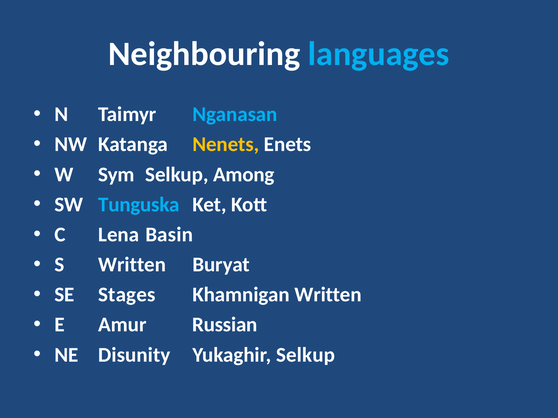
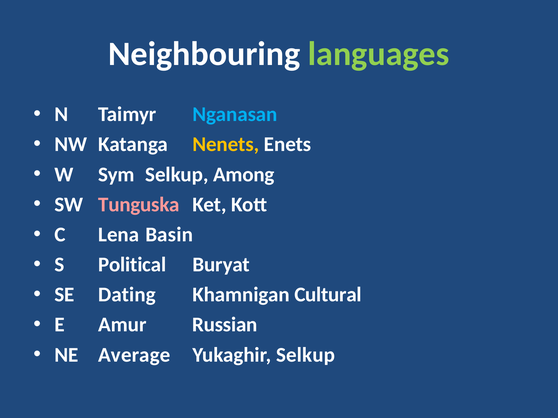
languages colour: light blue -> light green (379, 54)
Tunguska colour: light blue -> pink (139, 205)
S Written: Written -> Political (132, 265)
Stages: Stages -> Dating (127, 295)
Khamnigan Written: Written -> Cultural (328, 295)
Disunity: Disunity -> Average (134, 355)
